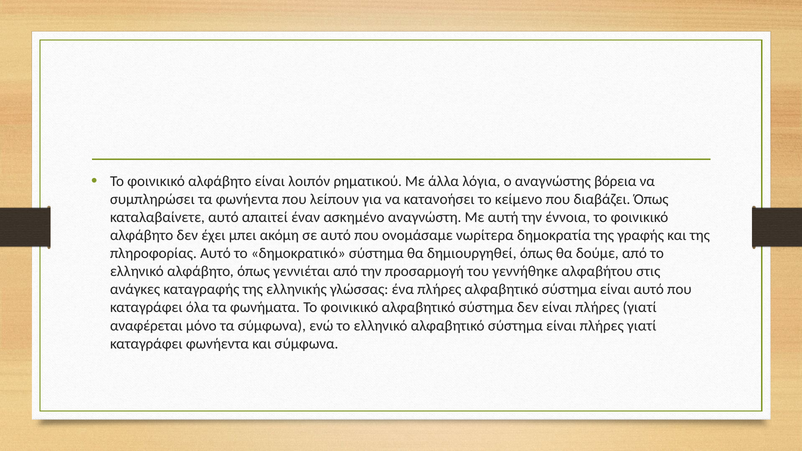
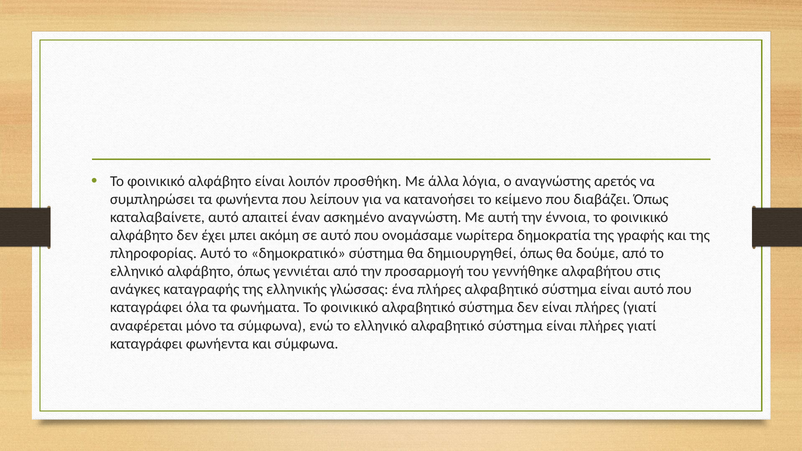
ρηματικού: ρηματικού -> προσθήκη (368, 181)
βόρεια: βόρεια -> αρετός (615, 181)
